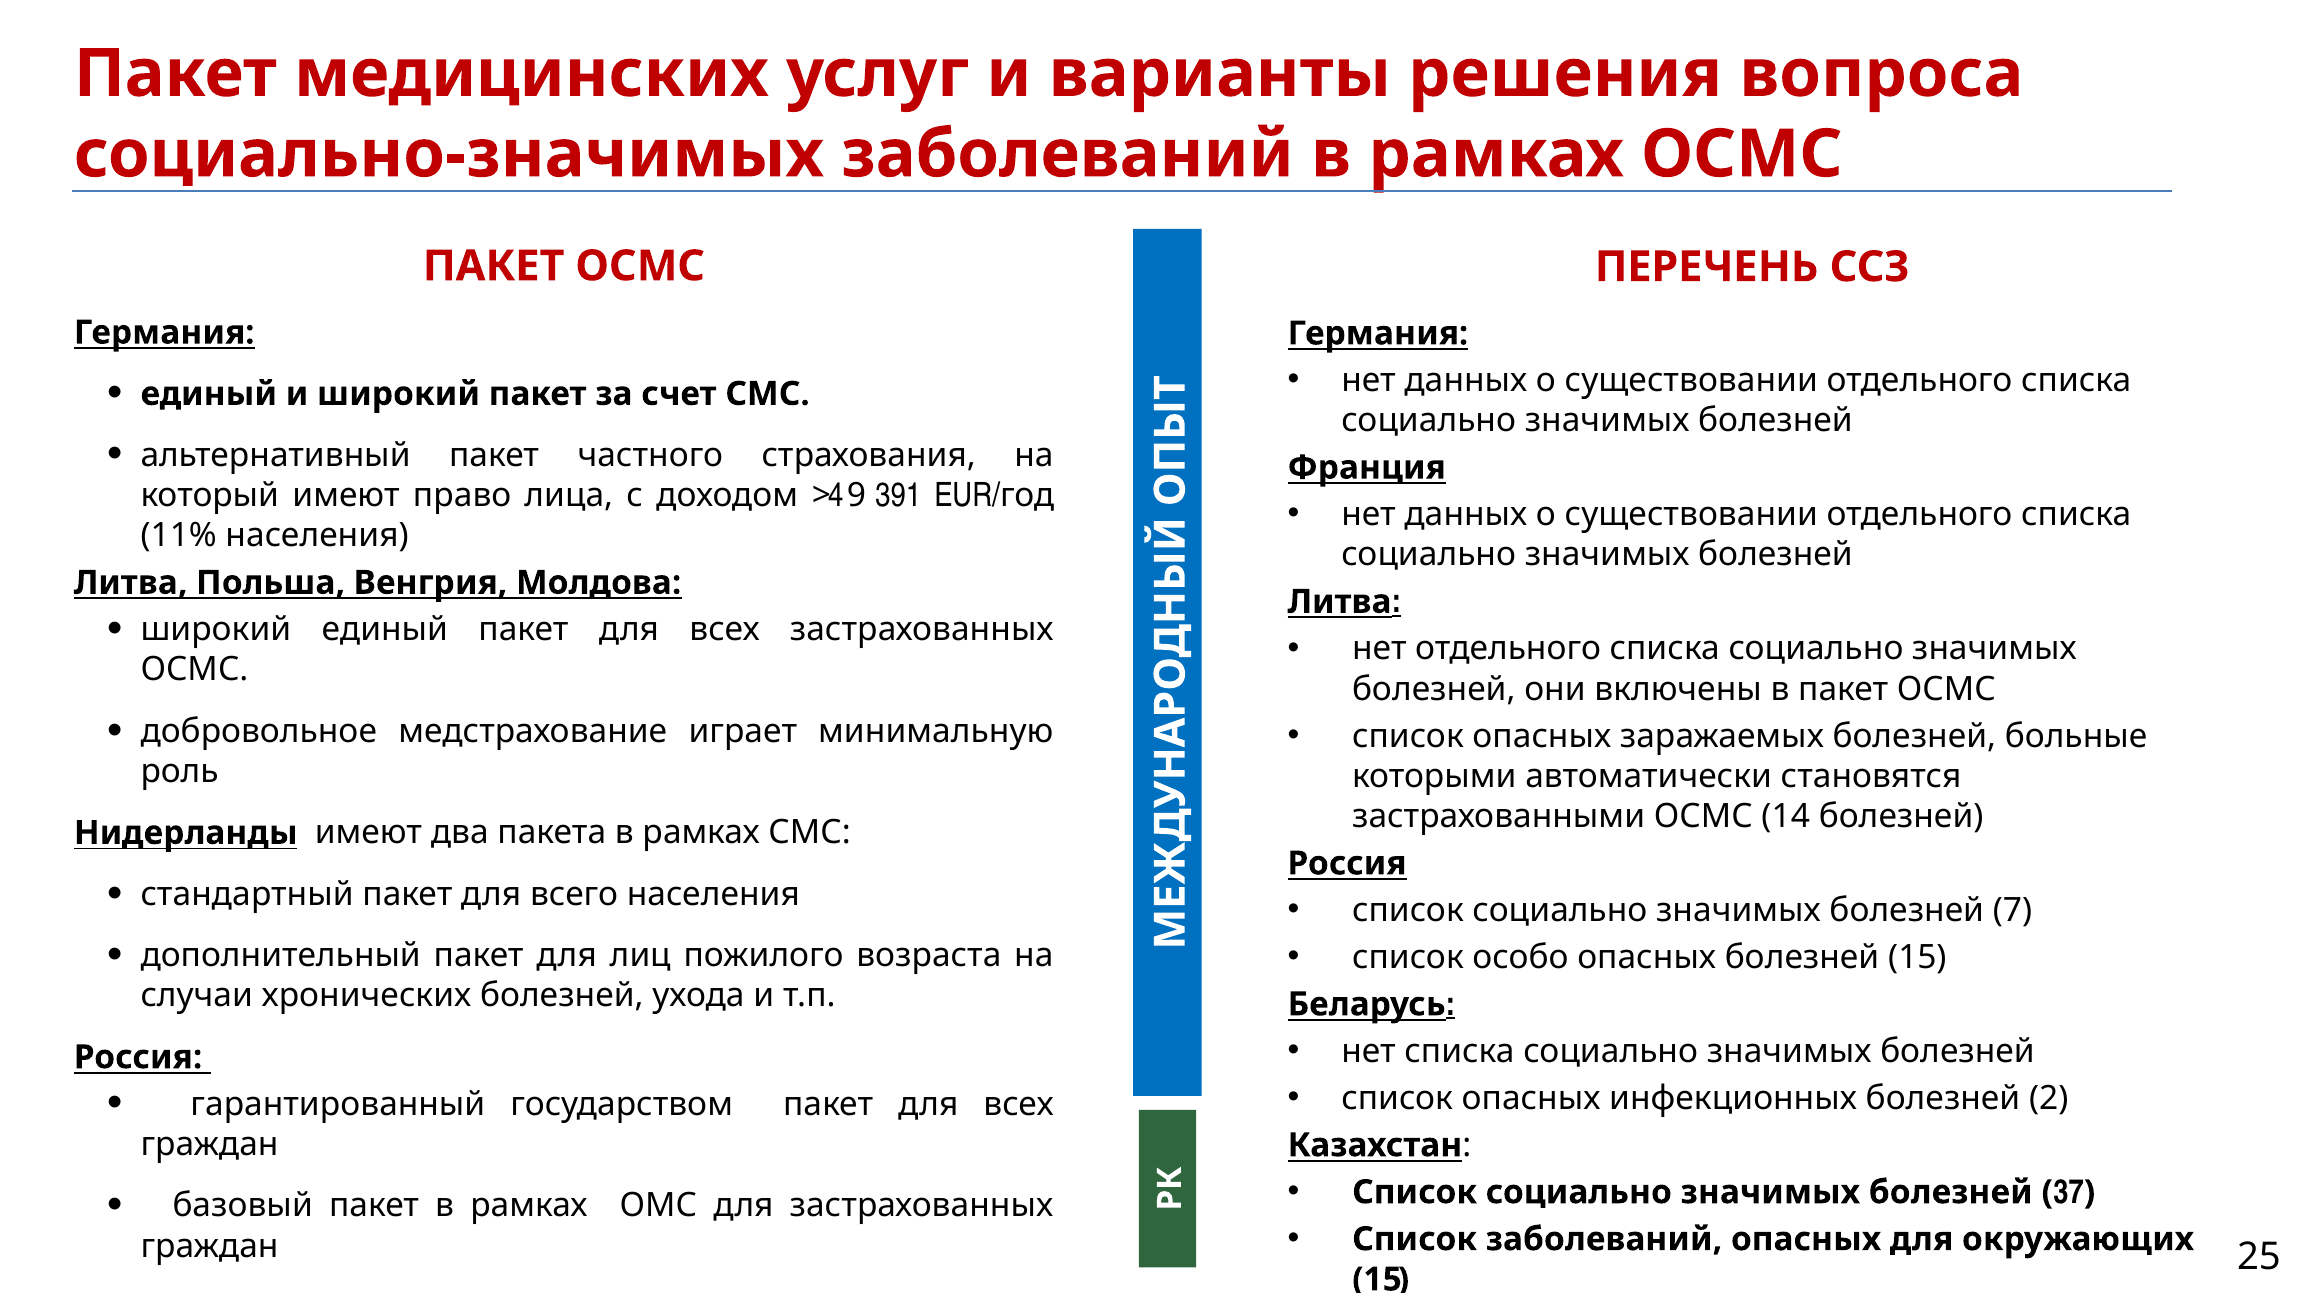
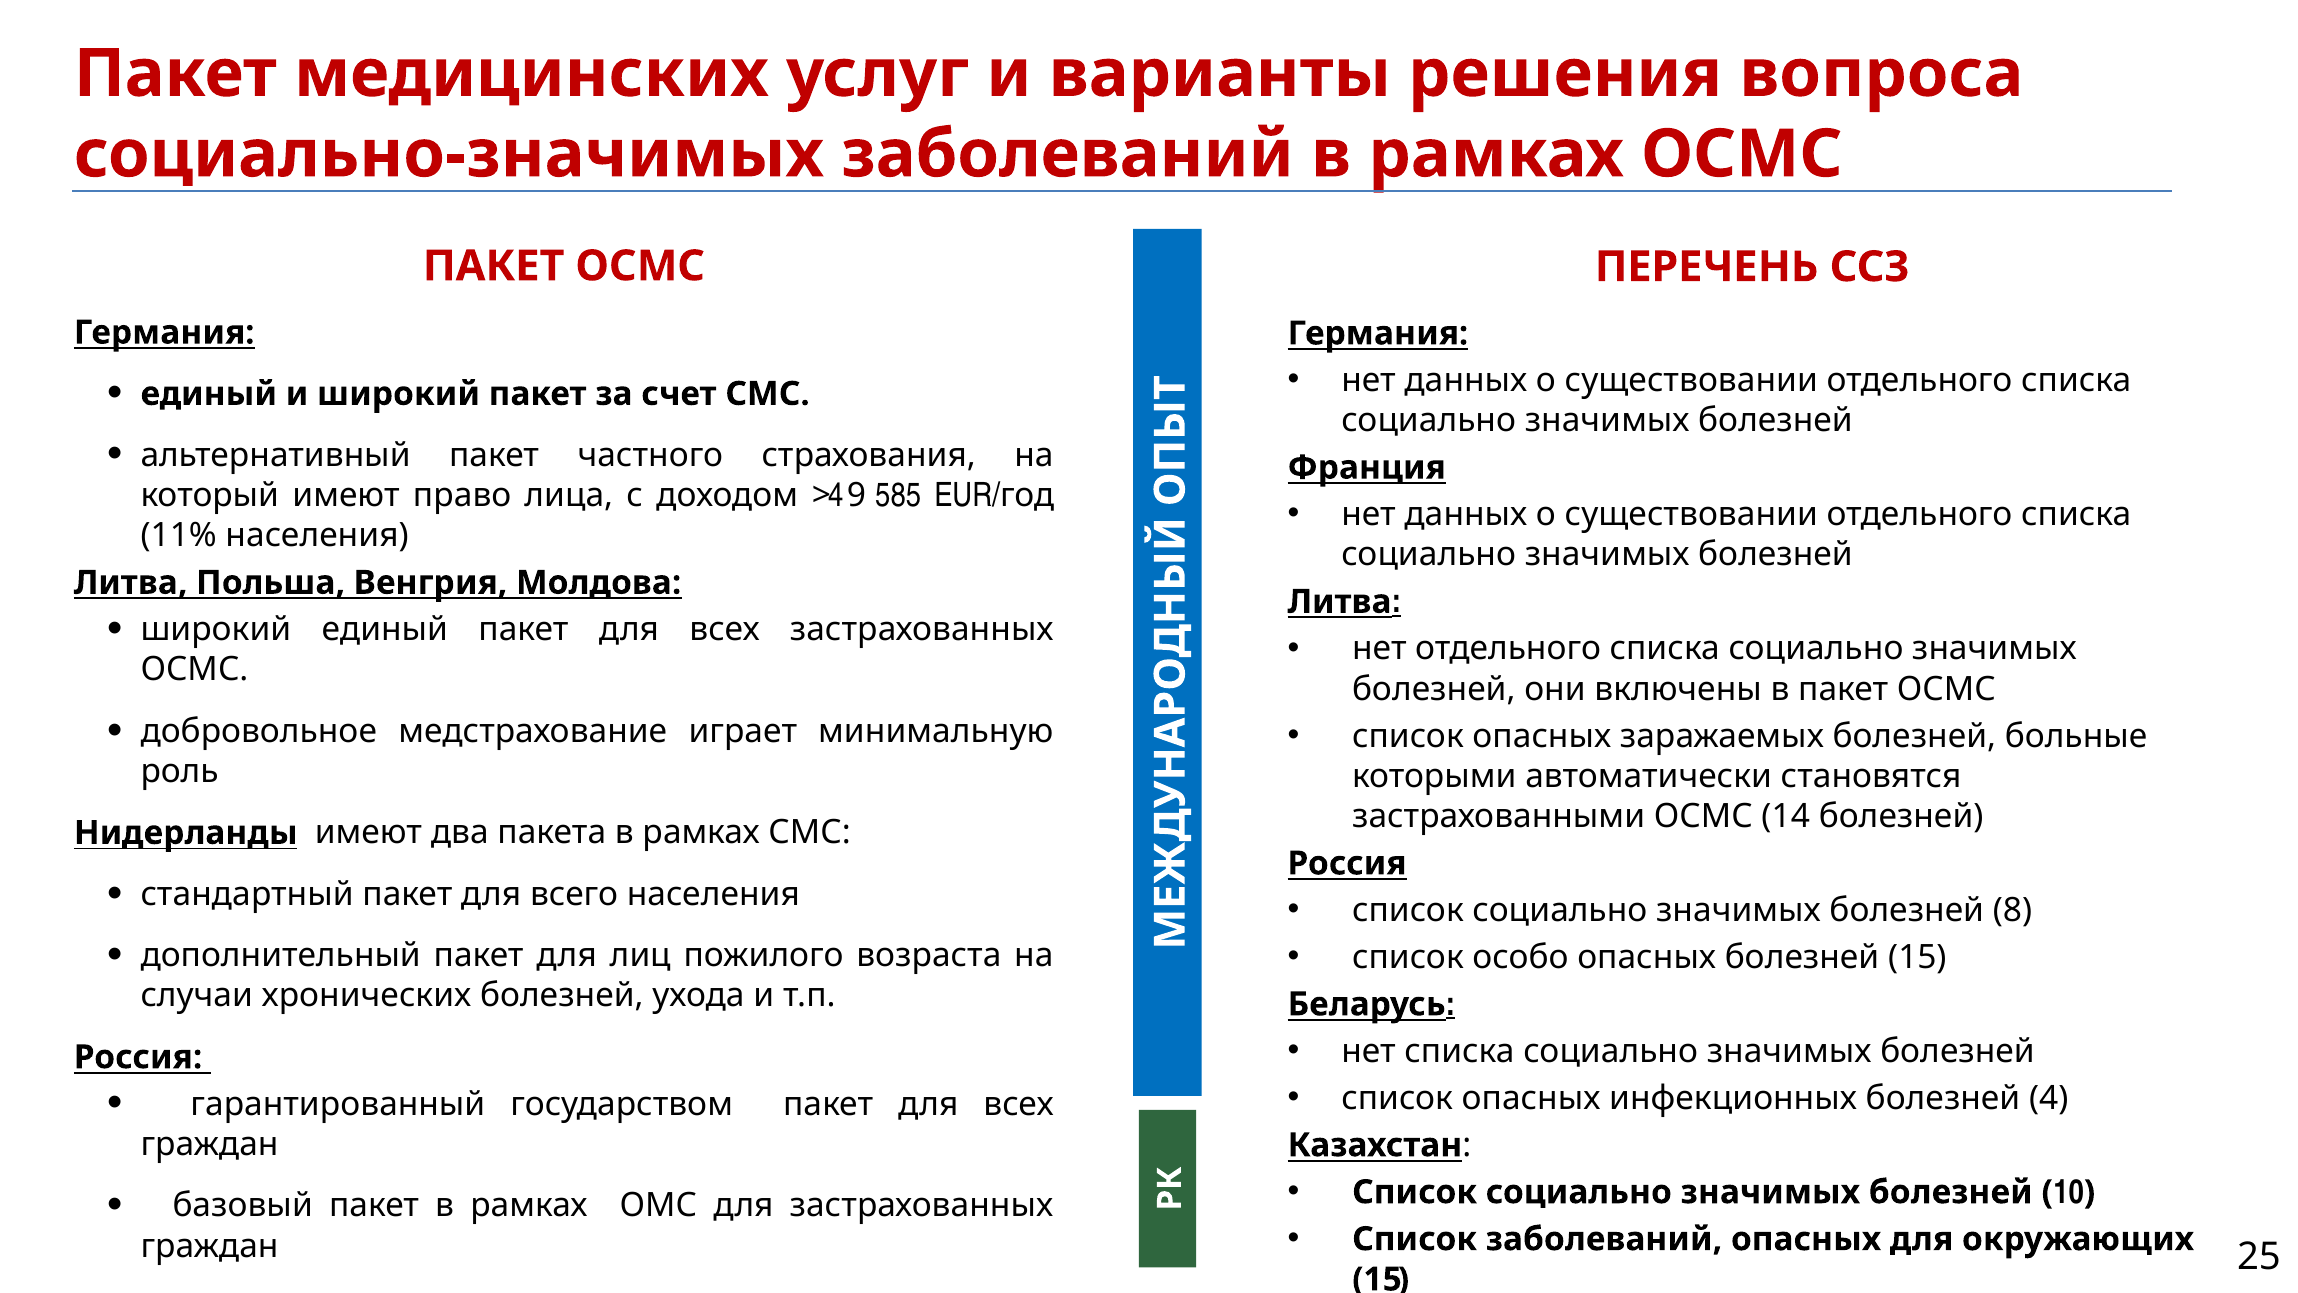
391: 391 -> 585 (898, 495)
7: 7 -> 8 (2012, 910)
2: 2 -> 4 (2049, 1098)
37: 37 -> 10 (2069, 1192)
